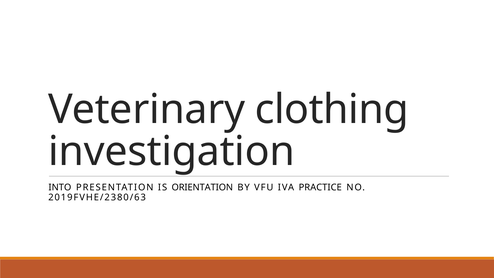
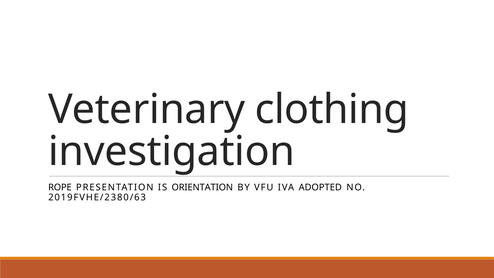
INTO: INTO -> ROPE (60, 187)
PRACTICE: PRACTICE -> ADOPTED (320, 187)
